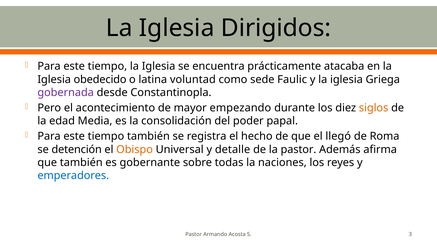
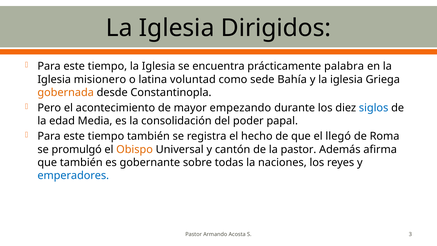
atacaba: atacaba -> palabra (344, 66)
obedecido: obedecido -> misionero (100, 79)
Faulic: Faulic -> Bahía (292, 79)
gobernada colour: purple -> orange (66, 93)
siglos colour: orange -> blue (374, 108)
detención: detención -> promulgó (77, 149)
detalle: detalle -> cantón (233, 149)
